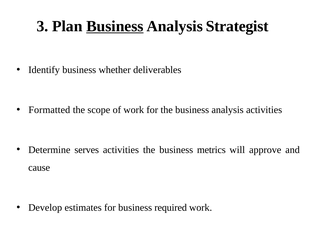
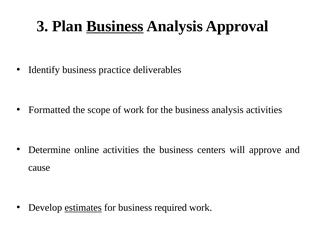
Strategist: Strategist -> Approval (237, 26)
whether: whether -> practice (115, 70)
serves: serves -> online (87, 150)
metrics: metrics -> centers (211, 150)
estimates underline: none -> present (83, 208)
